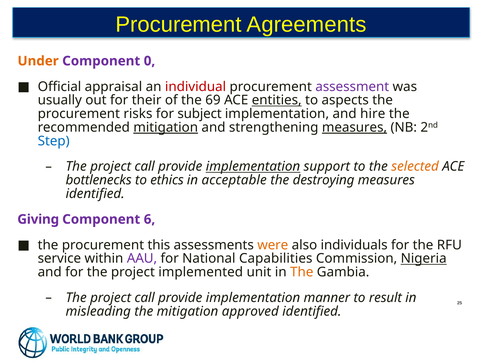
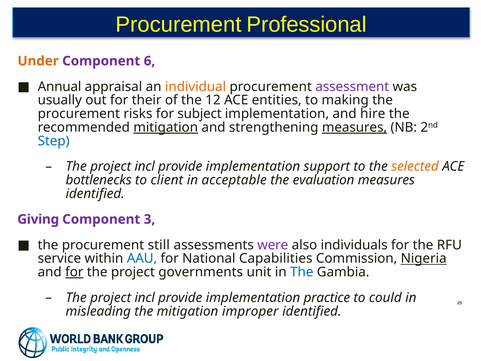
Agreements: Agreements -> Professional (307, 25)
0: 0 -> 6 (149, 61)
Official: Official -> Annual (60, 87)
individual colour: red -> orange (196, 87)
69: 69 -> 12 (213, 100)
entities underline: present -> none (277, 100)
aspects: aspects -> making (345, 100)
call: call -> incl (145, 166)
implementation underline: present -> none (253, 166)
ethics: ethics -> client (167, 180)
destroying: destroying -> evaluation (324, 180)
6: 6 -> 3 (149, 219)
this: this -> still (159, 245)
were colour: orange -> purple (273, 245)
AAU colour: purple -> blue (142, 258)
for underline: none -> present (74, 272)
implemented: implemented -> governments (201, 272)
The colour: orange -> blue (302, 272)
call: call -> incl (145, 298)
manner: manner -> practice (327, 298)
result: result -> could (385, 298)
approved: approved -> improper (250, 311)
